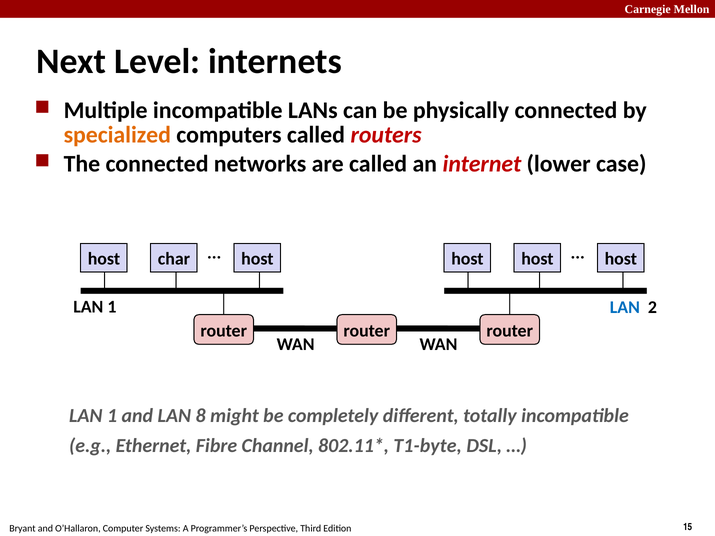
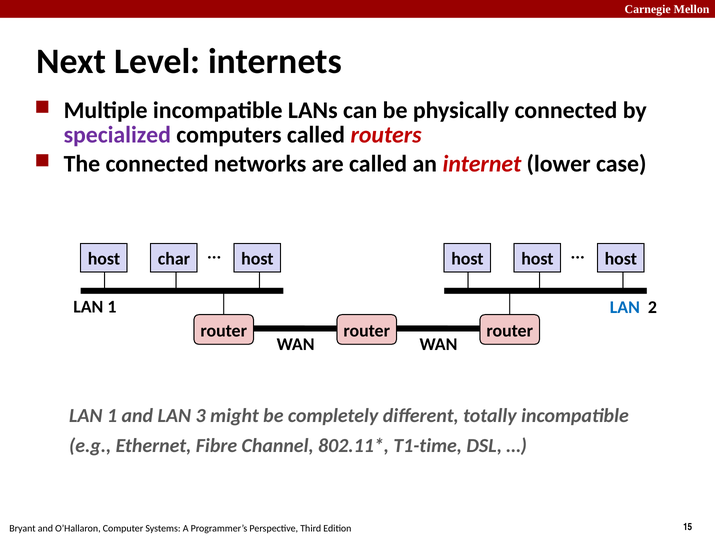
specialized colour: orange -> purple (117, 135)
8: 8 -> 3 (201, 416)
T1-byte: T1-byte -> T1-time (428, 446)
